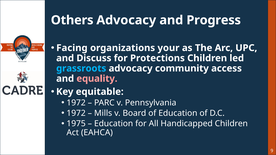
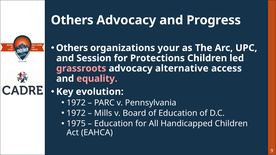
Facing: Facing -> Others (72, 48)
Discuss: Discuss -> Session (94, 58)
grassroots colour: light blue -> pink (81, 68)
community: community -> alternative (182, 68)
equitable: equitable -> evolution (100, 92)
